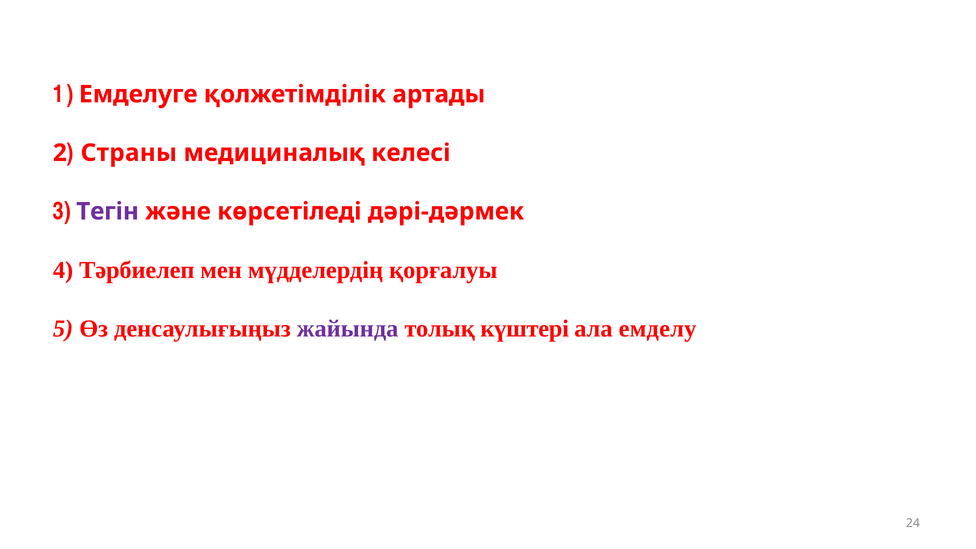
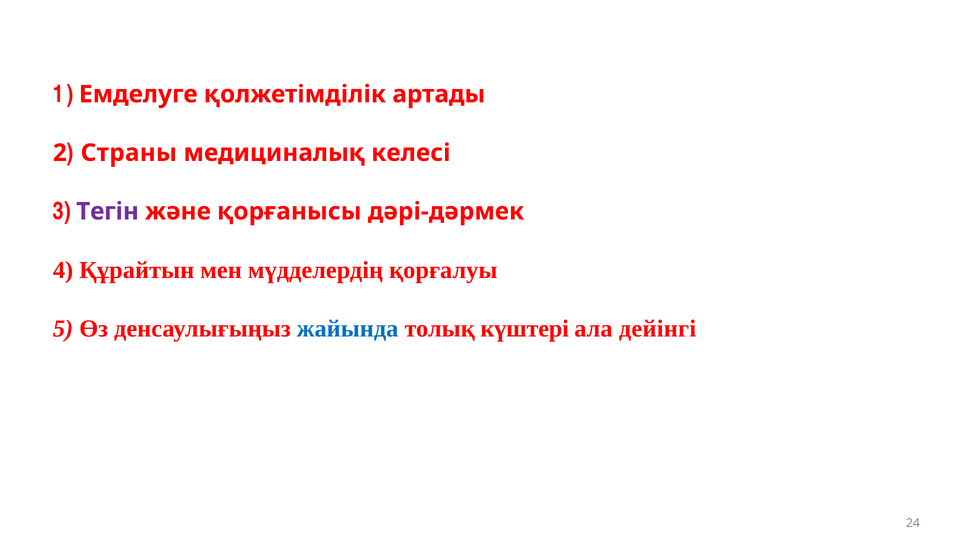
көрсетіледі: көрсетіледі -> қорғанысы (289, 211)
Тәрбиелеп: Тәрбиелеп -> Құрайтын (137, 270)
жайында colour: purple -> blue (348, 329)
емделу: емделу -> дейінгі (658, 329)
